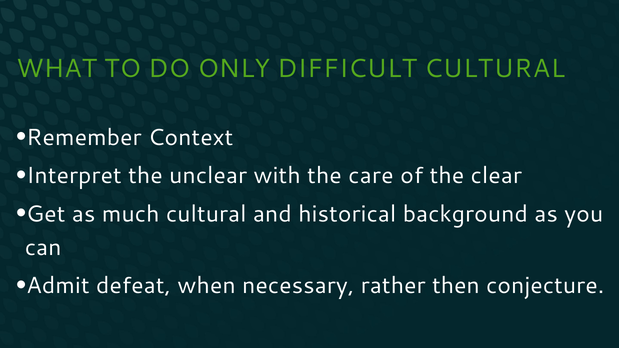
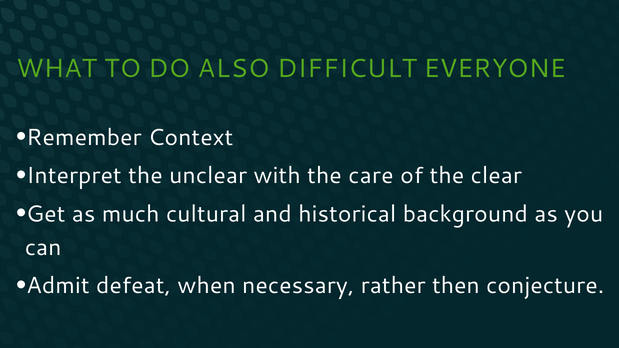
ONLY: ONLY -> ALSO (234, 69)
DIFFICULT CULTURAL: CULTURAL -> EVERYONE (495, 69)
